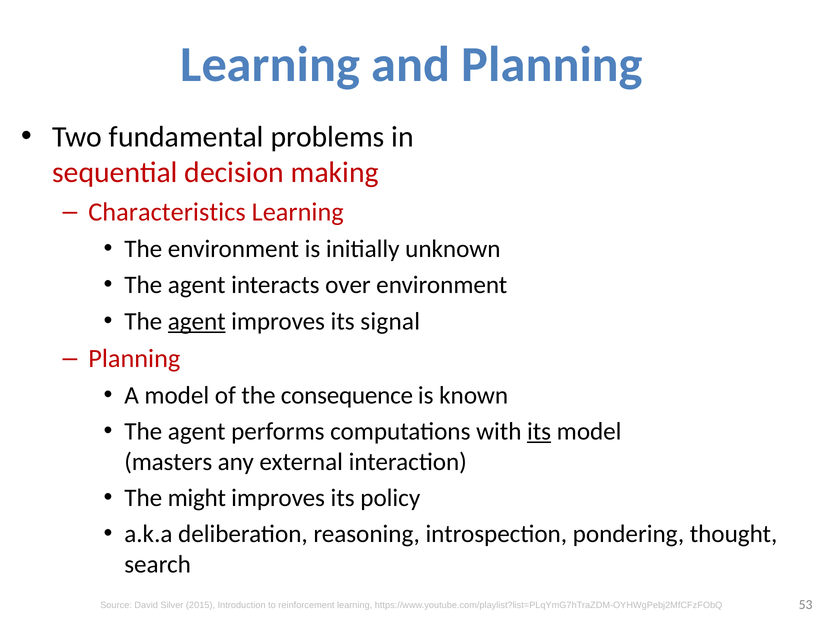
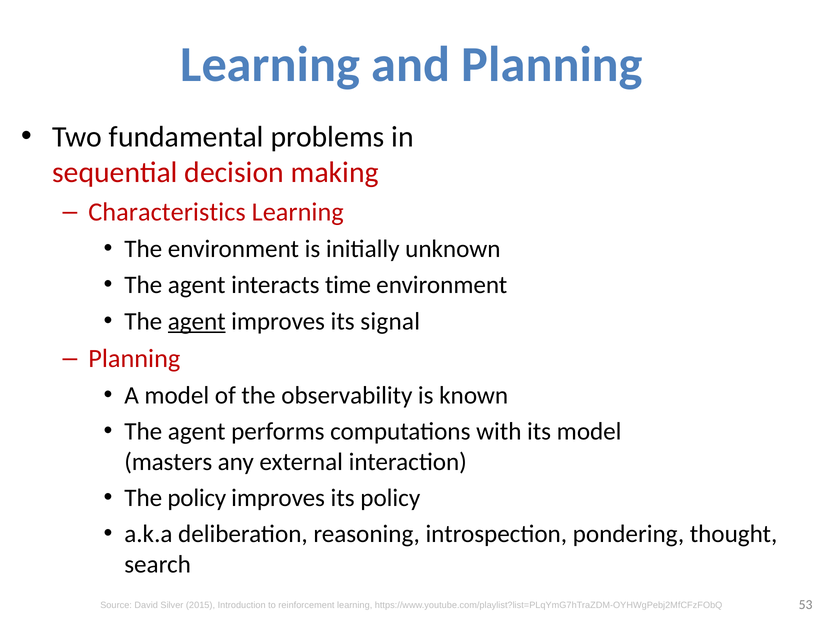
over: over -> time (348, 285)
consequence: consequence -> observability (347, 395)
its underline: present -> none (539, 432)
The might: might -> policy (197, 498)
